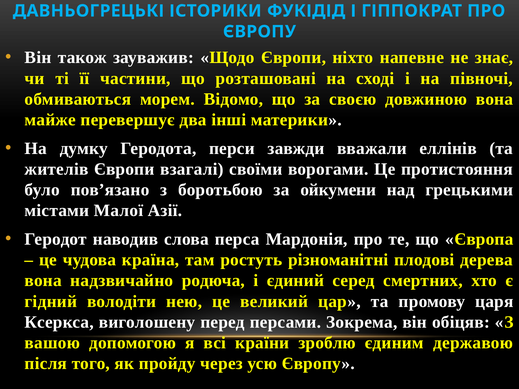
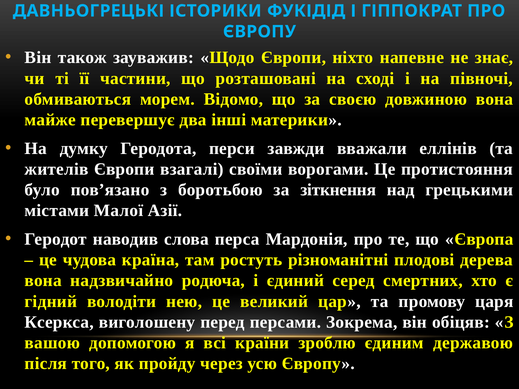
ойкумени: ойкумени -> зіткнення (338, 190)
